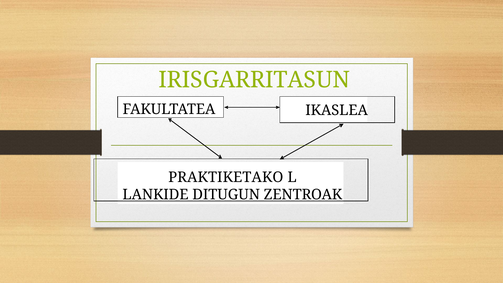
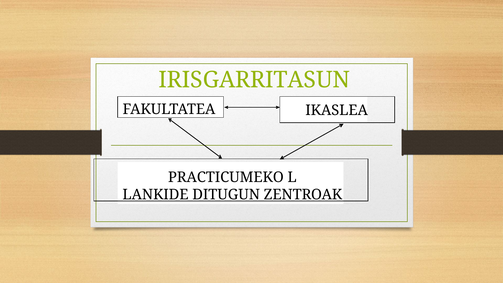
PRAKTIKETAKO: PRAKTIKETAKO -> PRACTICUMEKO (226, 177)
